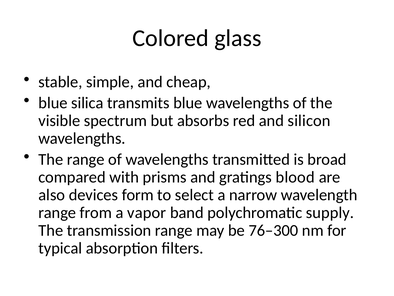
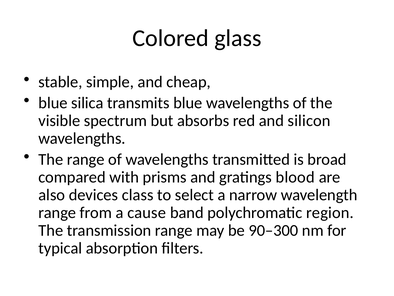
form: form -> class (138, 195)
vapor: vapor -> cause (147, 212)
supply: supply -> region (330, 212)
76–300: 76–300 -> 90–300 (273, 230)
